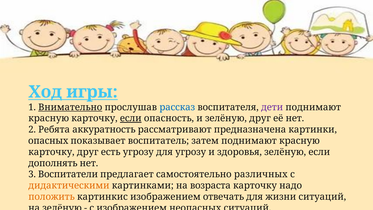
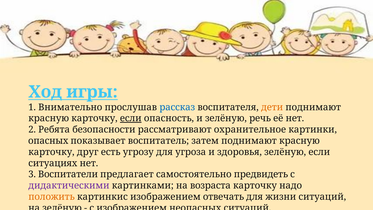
Внимательно underline: present -> none (70, 107)
дети colour: purple -> orange (272, 107)
зелёную друг: друг -> речь (260, 118)
аккуратность: аккуратность -> безопасности (104, 129)
предназначена: предназначена -> охранительное (250, 129)
для угрозу: угрозу -> угроза (191, 152)
дополнять: дополнять -> ситуациях (53, 163)
различных: различных -> предвидеть (261, 174)
дидактическими colour: orange -> purple (69, 185)
